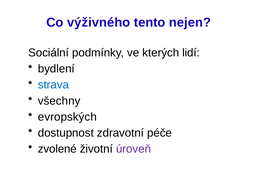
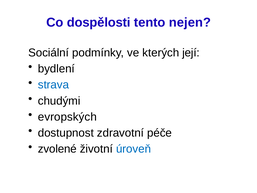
výživného: výživného -> dospělosti (99, 22)
lidí: lidí -> její (191, 53)
všechny: všechny -> chudými (59, 101)
úroveň colour: purple -> blue (133, 149)
